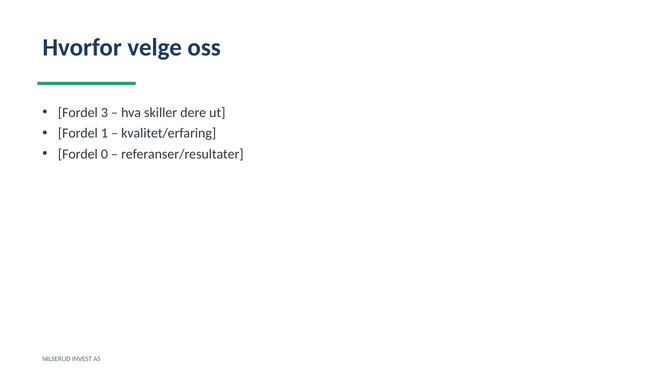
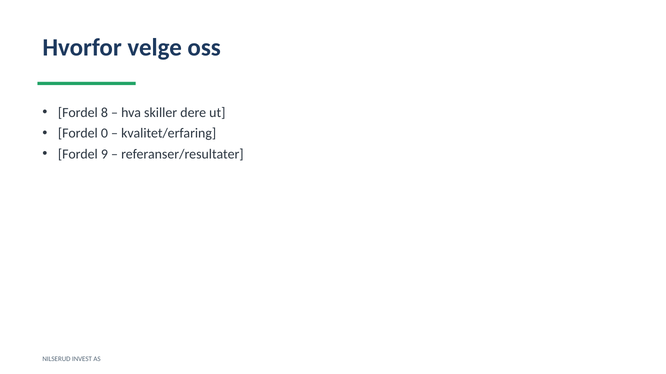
3: 3 -> 8 (104, 113)
1: 1 -> 0 (104, 134)
0: 0 -> 9 (104, 154)
